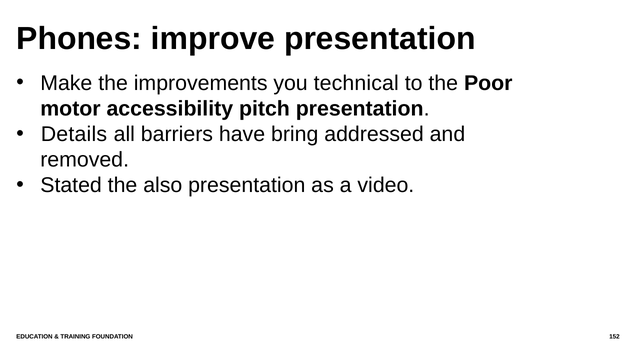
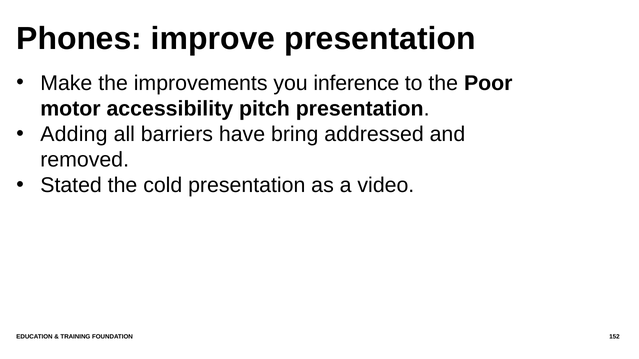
technical: technical -> inference (356, 83)
Details: Details -> Adding (74, 134)
also: also -> cold (163, 185)
